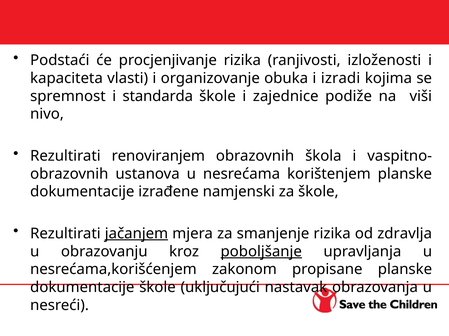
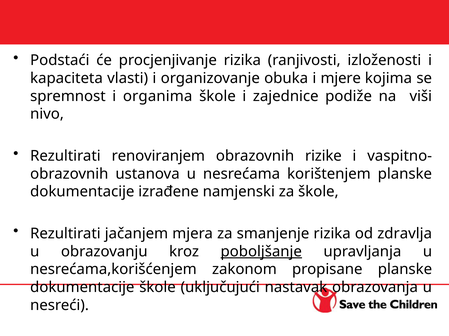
izradi: izradi -> mjere (341, 78)
standarda: standarda -> organima (158, 96)
škola: škola -> rizike (323, 156)
jačanjem underline: present -> none (136, 234)
